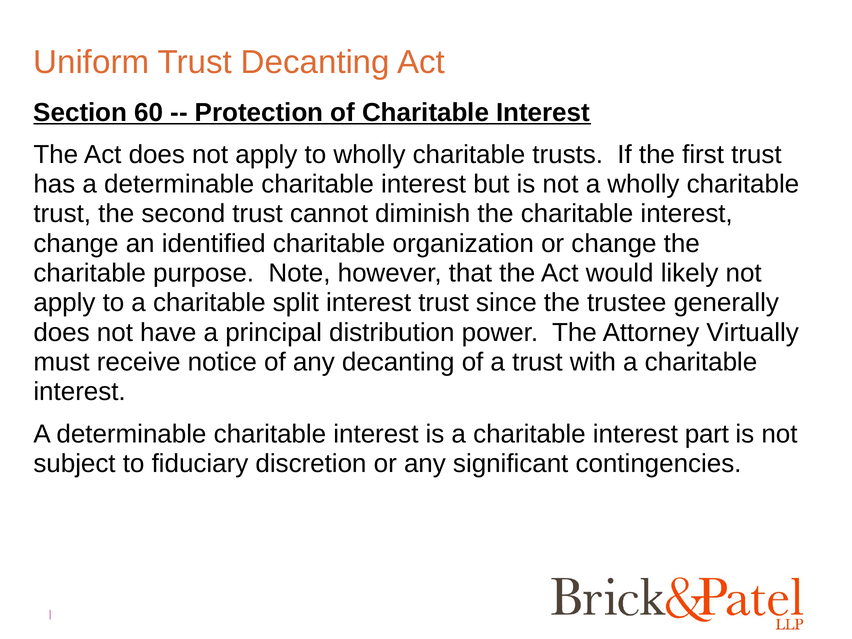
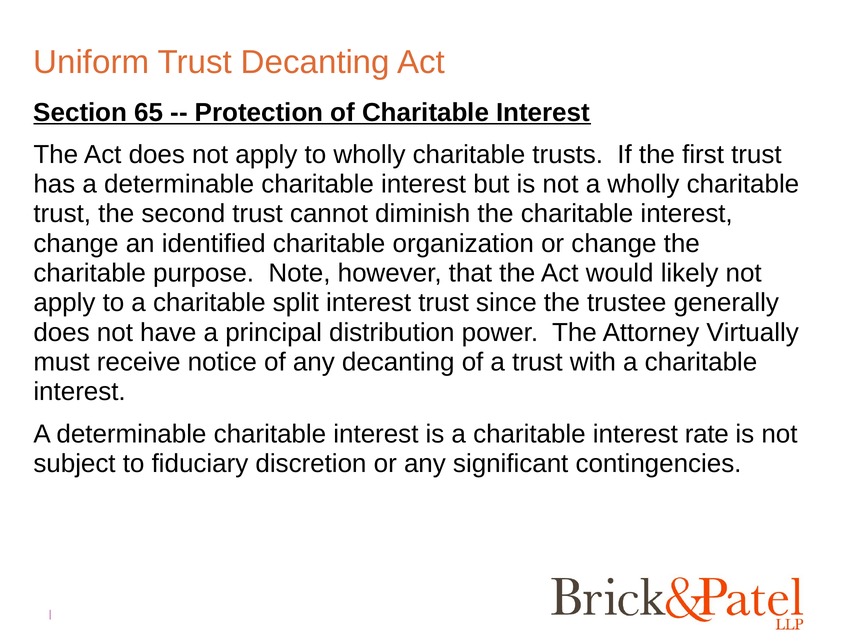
60: 60 -> 65 (149, 112)
part: part -> rate (707, 434)
